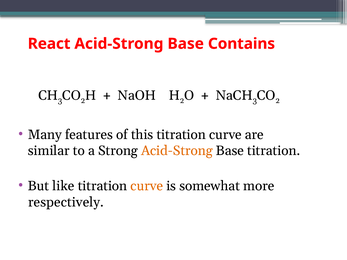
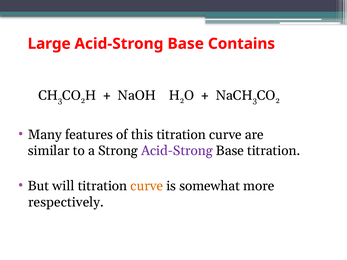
React: React -> Large (49, 44)
Acid-Strong colour: orange -> purple (177, 151)
like: like -> will (63, 186)
